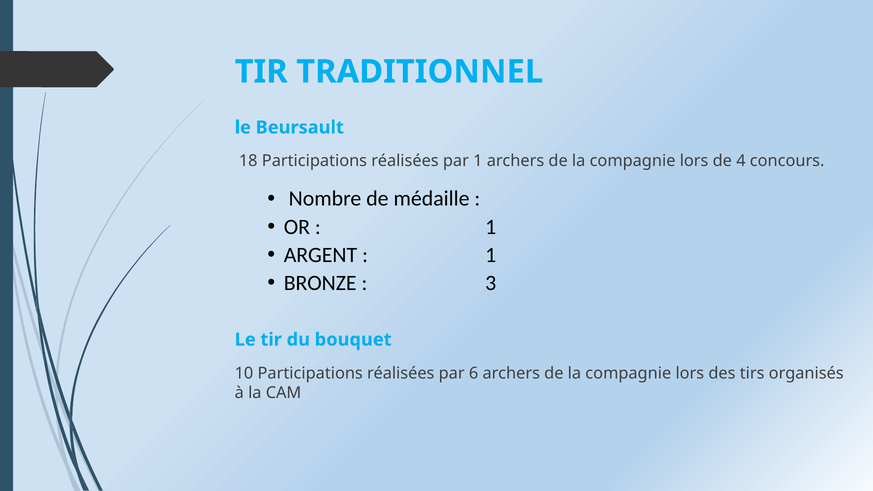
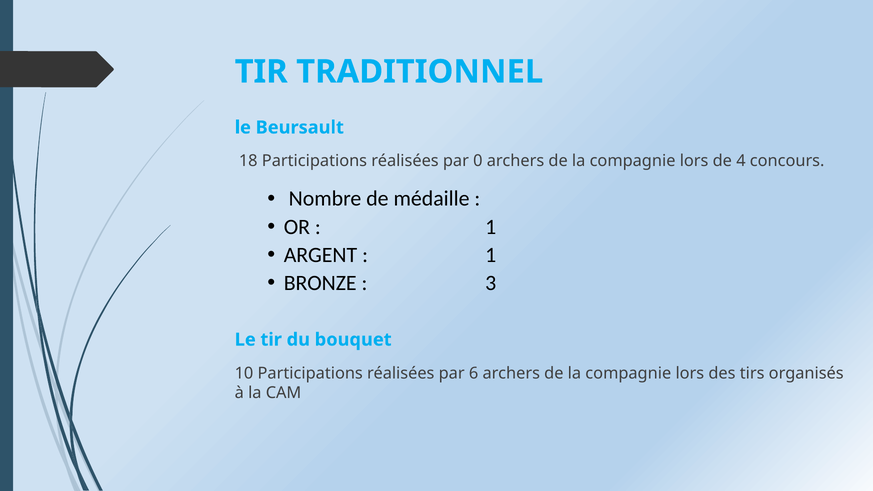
par 1: 1 -> 0 (478, 161)
